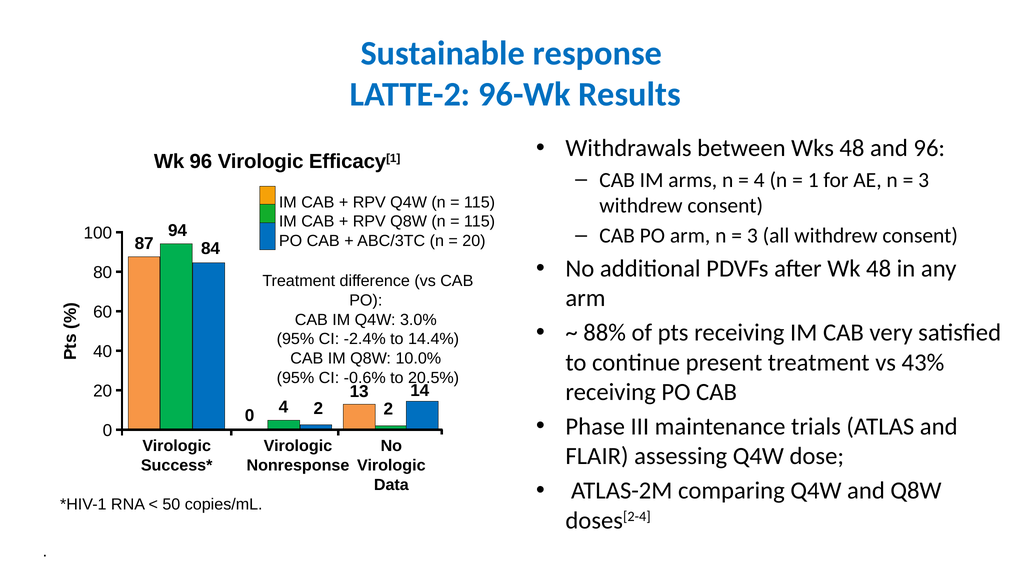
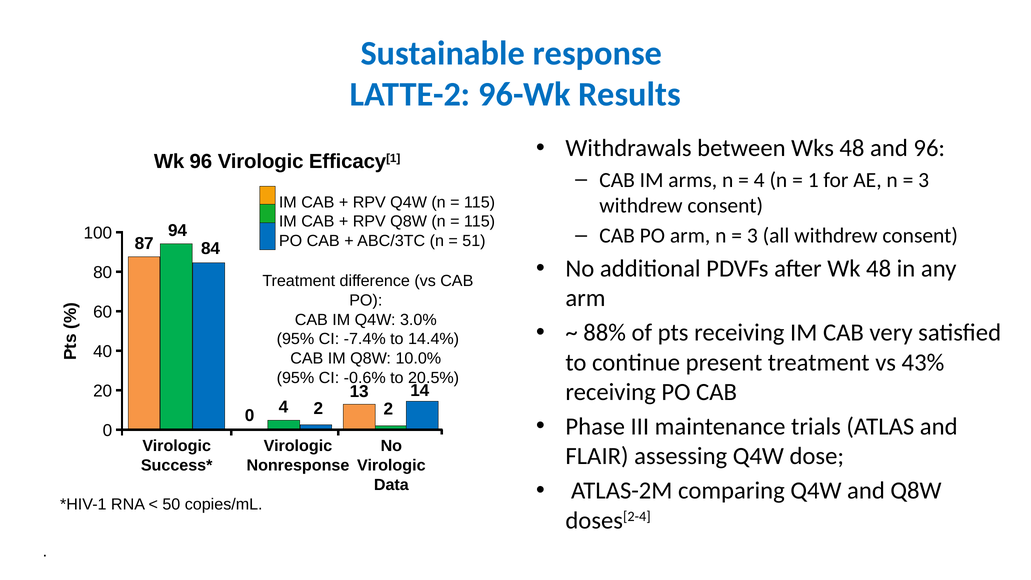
20: 20 -> 51 (474, 241)
-2.4%: -2.4% -> -7.4% (365, 339)
